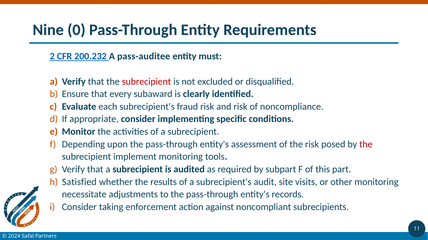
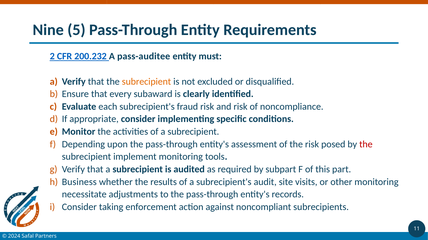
0: 0 -> 5 (76, 30)
subrecipient colour: red -> orange (147, 82)
Satisfied: Satisfied -> Business (79, 182)
